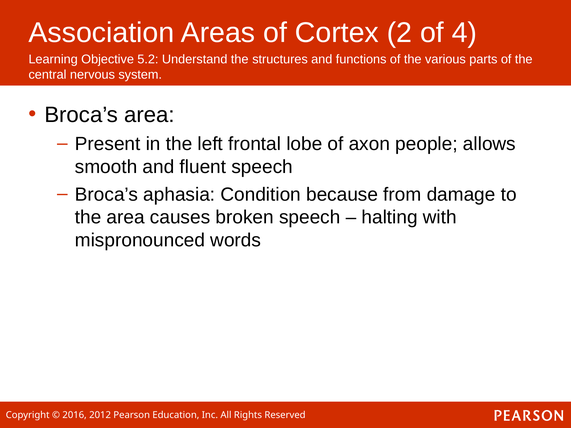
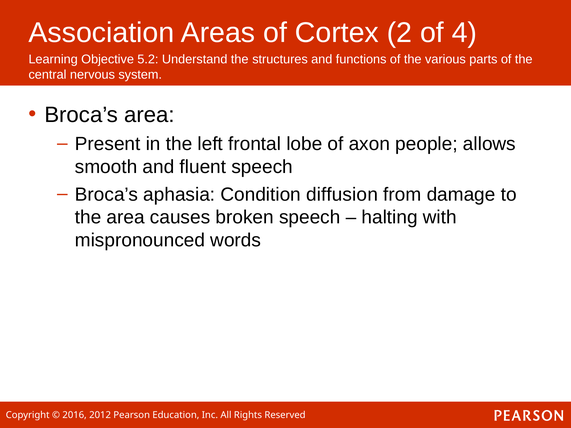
because: because -> diffusion (342, 195)
